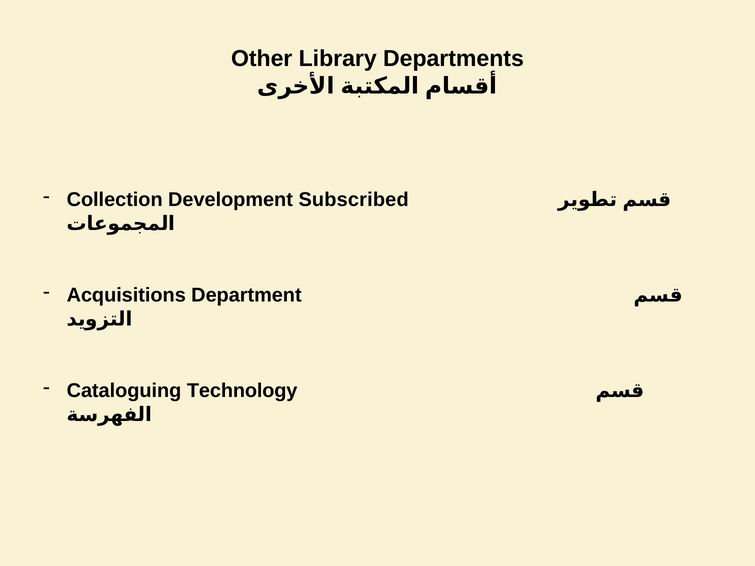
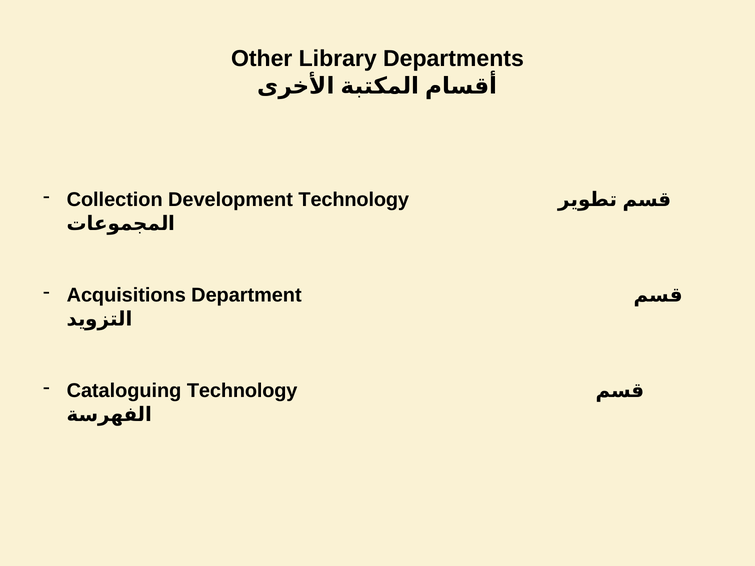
Development Subscribed: Subscribed -> Technology (354, 200)
